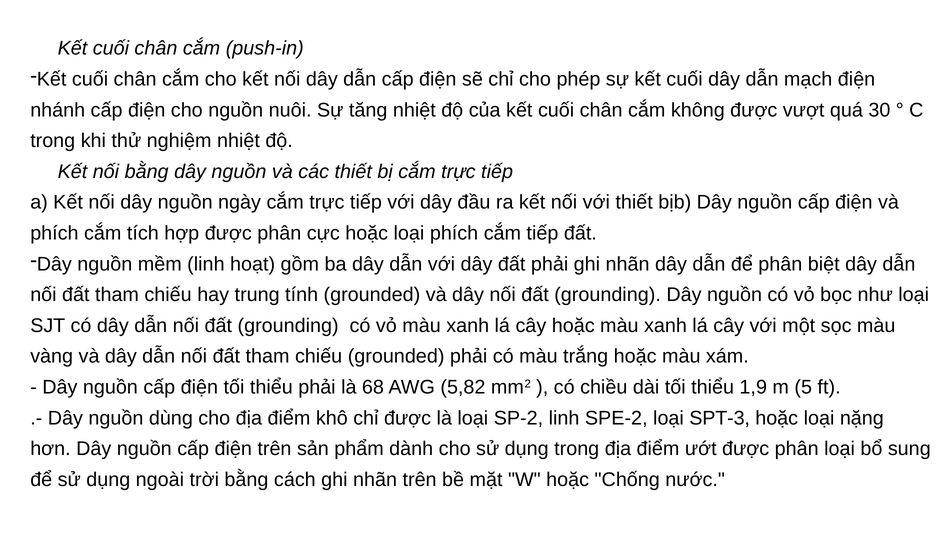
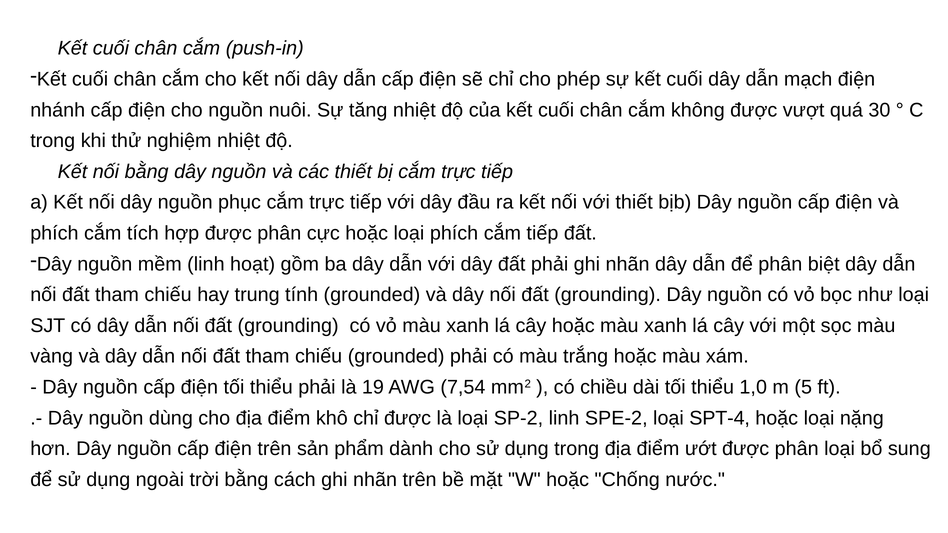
ngày: ngày -> phục (240, 202)
68: 68 -> 19 (373, 387)
5,82: 5,82 -> 7,54 (463, 387)
1,9: 1,9 -> 1,0 (753, 387)
SPT-3: SPT-3 -> SPT-4 (720, 418)
